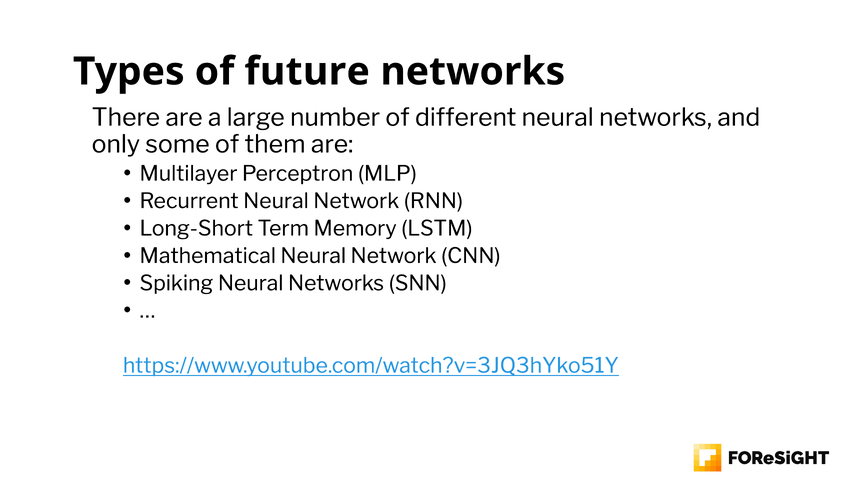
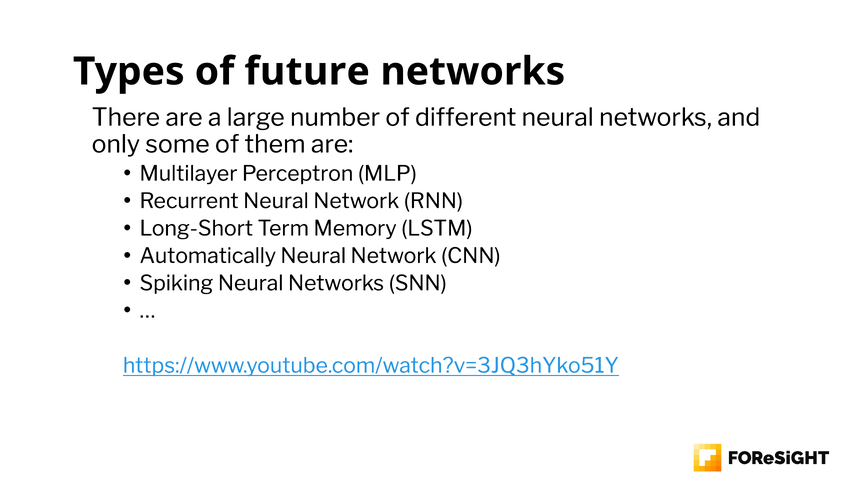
Mathematical: Mathematical -> Automatically (208, 256)
